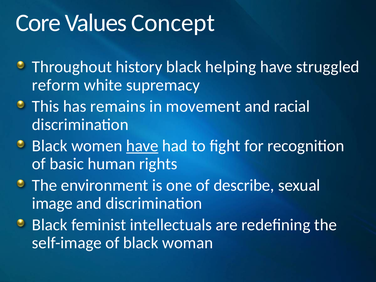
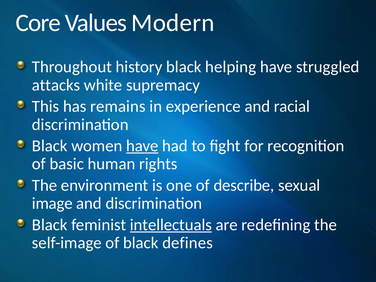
Concept: Concept -> Modern (173, 23)
reform: reform -> attacks (56, 85)
movement: movement -> experience (203, 106)
intellectuals underline: none -> present (171, 225)
woman: woman -> defines (188, 243)
